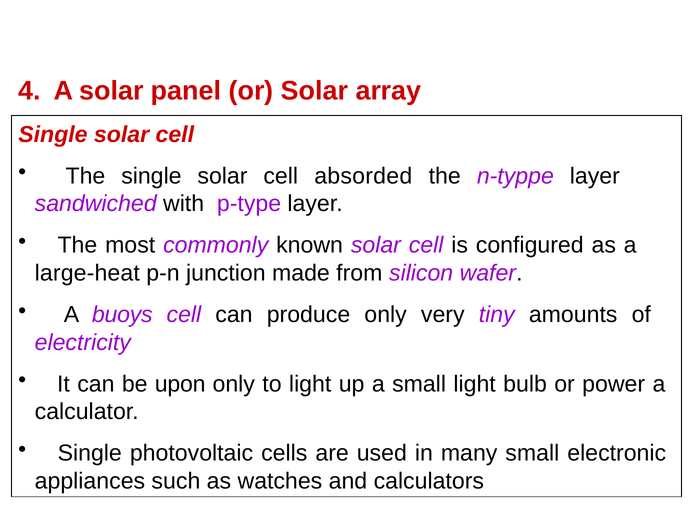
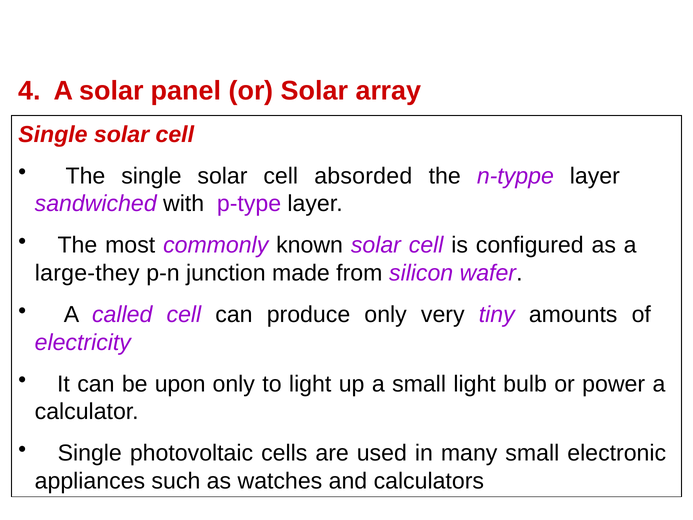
large-heat: large-heat -> large-they (87, 273)
buoys: buoys -> called (122, 315)
